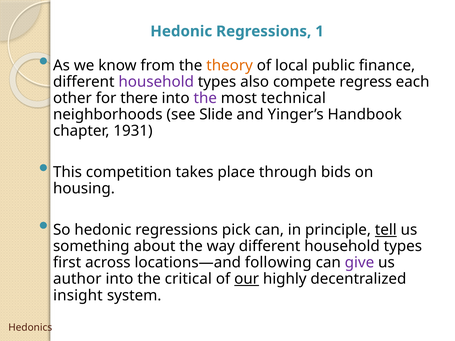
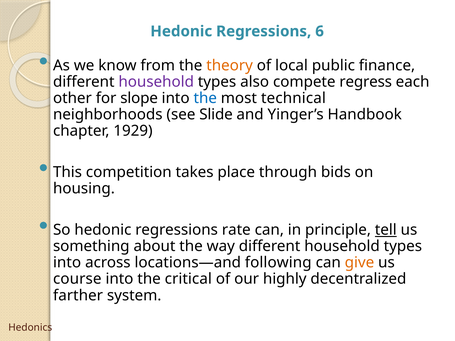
1: 1 -> 6 (320, 31)
there: there -> slope (139, 98)
the colour: purple -> blue (205, 98)
1931: 1931 -> 1929 (133, 131)
pick: pick -> rate (236, 230)
first: first -> into (67, 263)
give colour: purple -> orange (360, 263)
author: author -> course (77, 279)
our underline: present -> none (247, 279)
insight: insight -> farther (78, 296)
